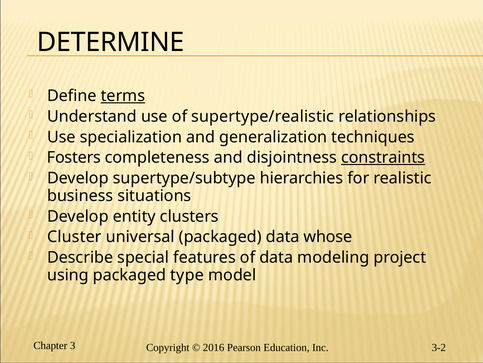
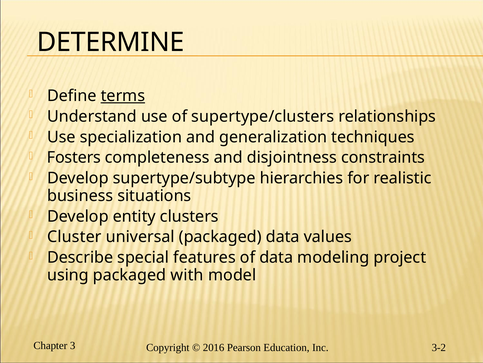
supertype/realistic: supertype/realistic -> supertype/clusters (263, 116)
constraints underline: present -> none (383, 157)
whose: whose -> values (328, 236)
type: type -> with (187, 274)
